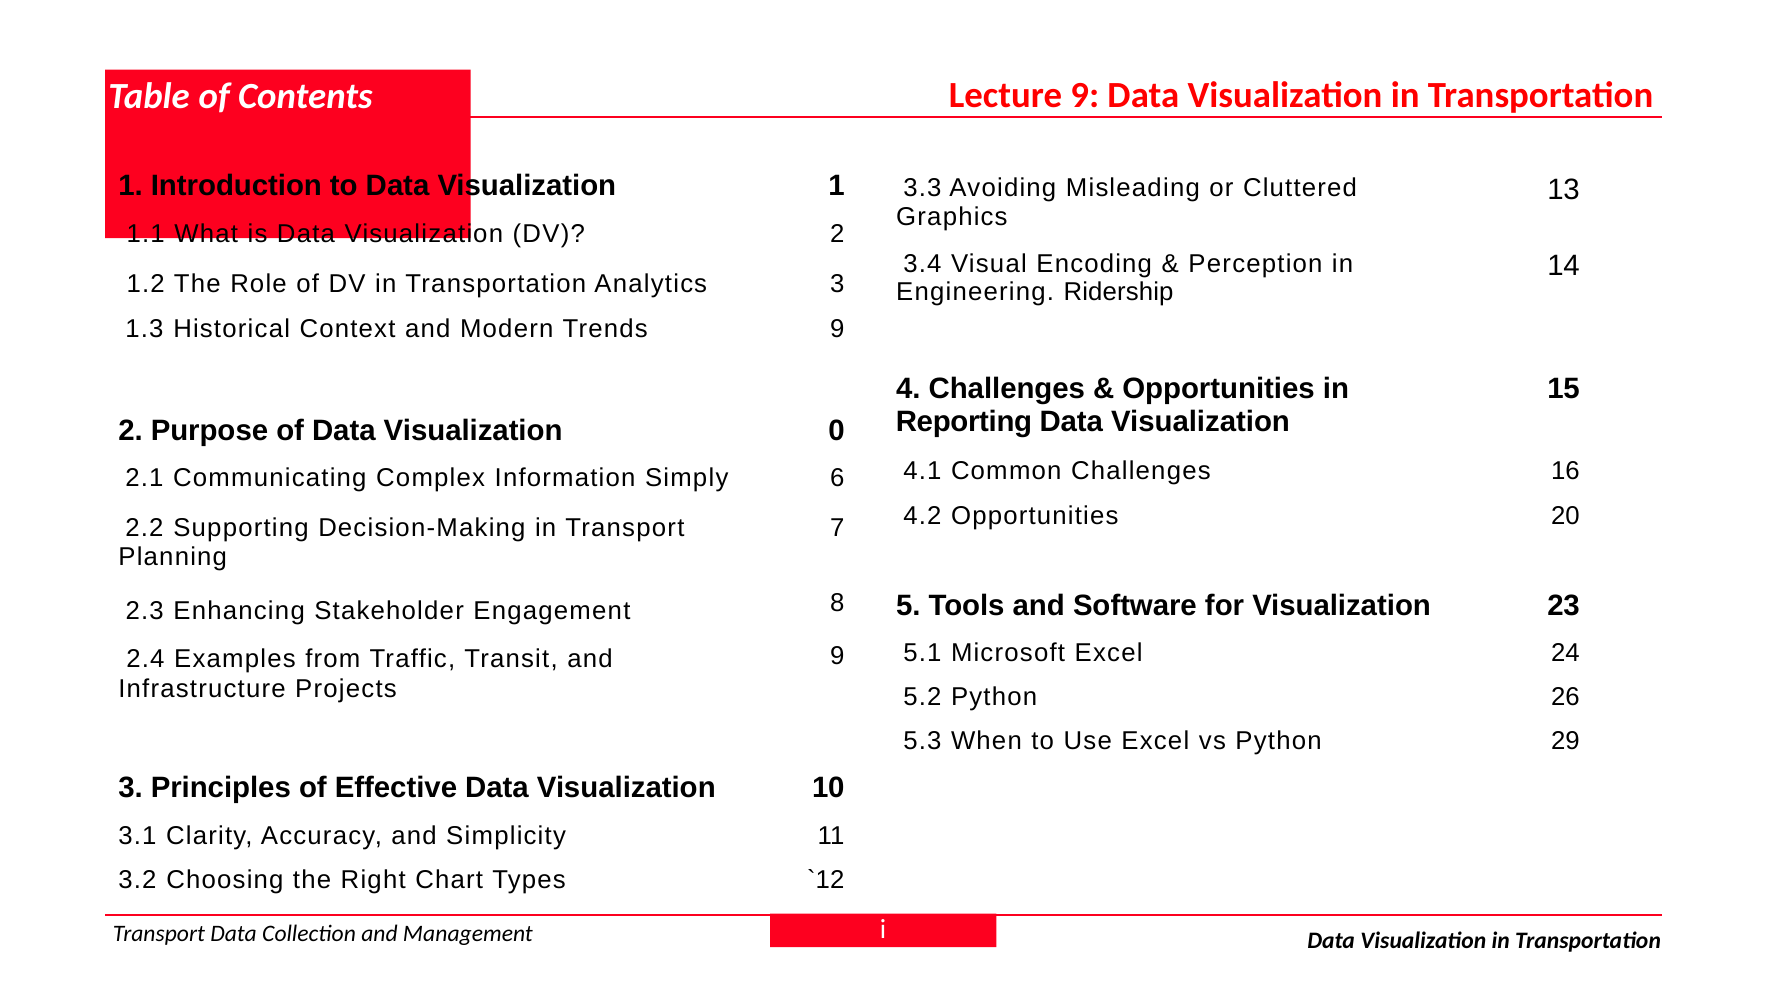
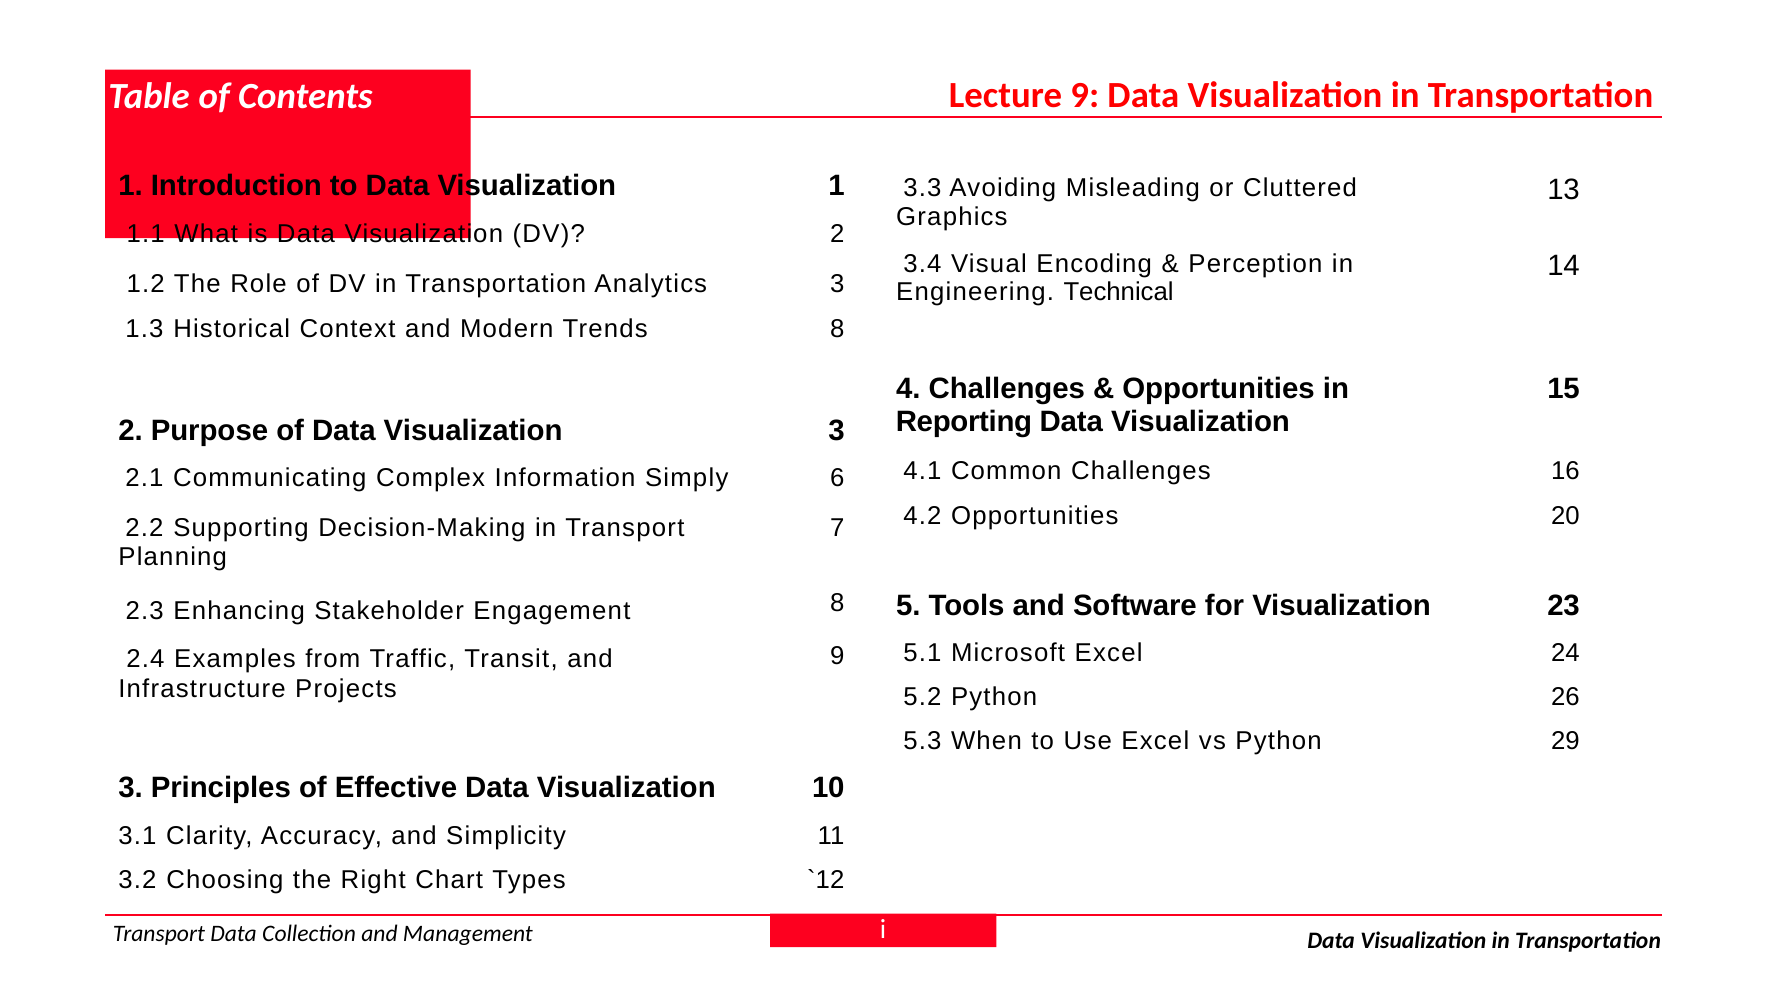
Ridership: Ridership -> Technical (1119, 292)
Trends 9: 9 -> 8 (837, 329)
Visualization 0: 0 -> 3 (837, 430)
